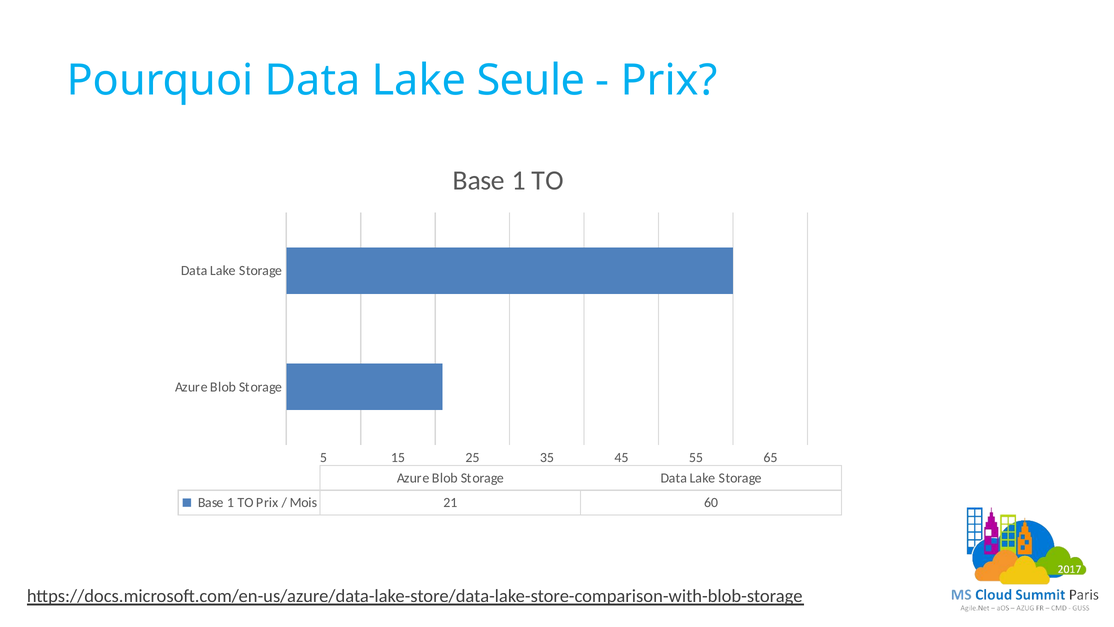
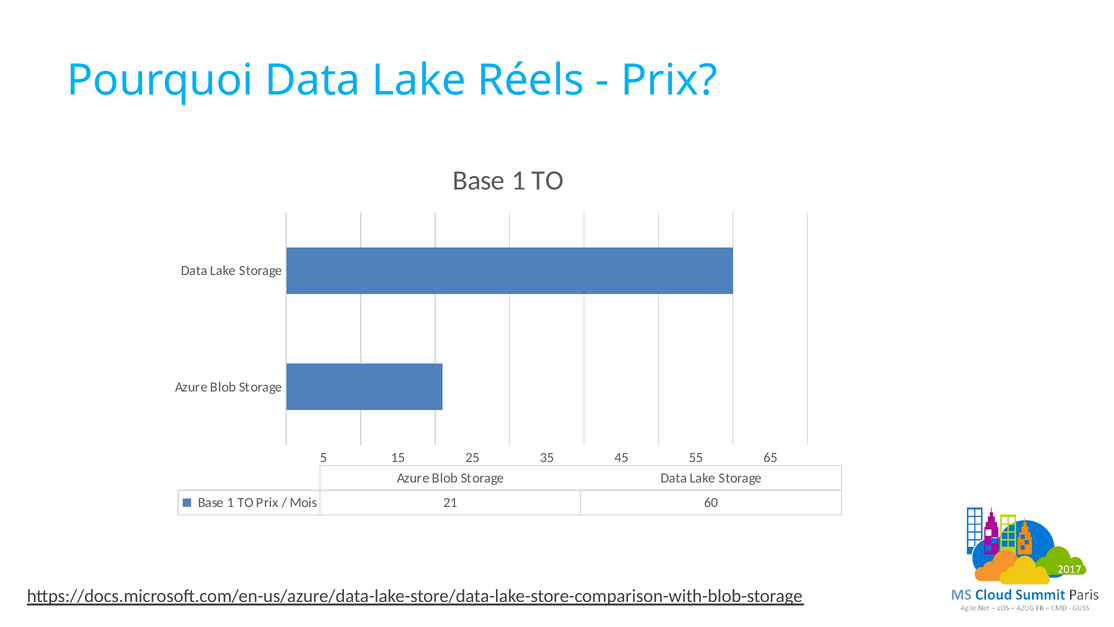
Seule: Seule -> Réels (531, 80)
